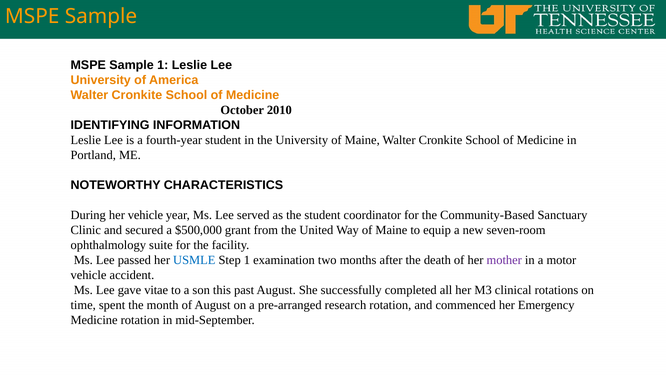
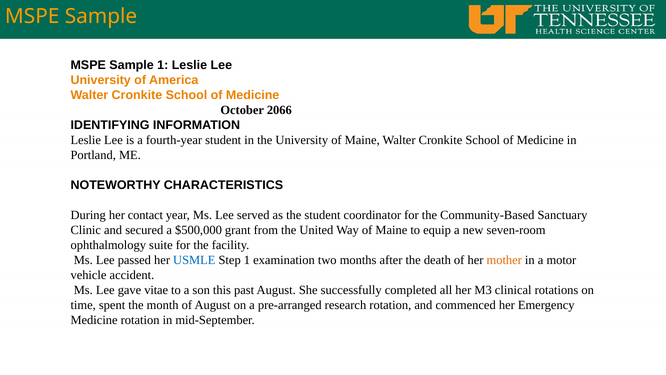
2010: 2010 -> 2066 (279, 110)
her vehicle: vehicle -> contact (145, 215)
mother colour: purple -> orange (504, 260)
